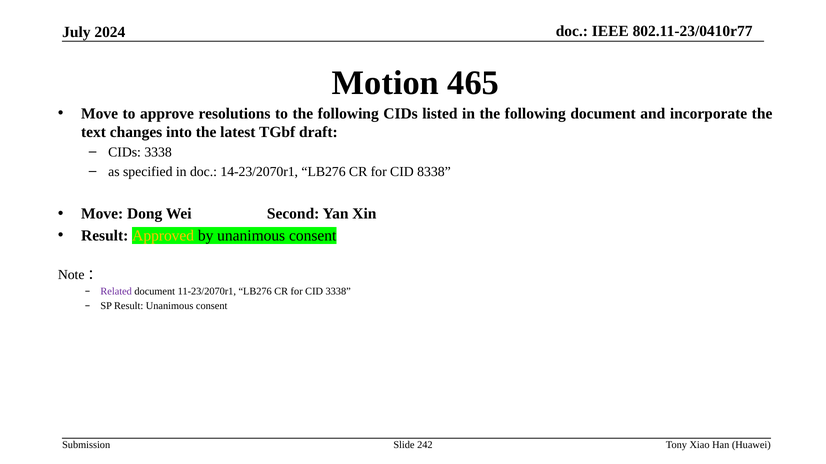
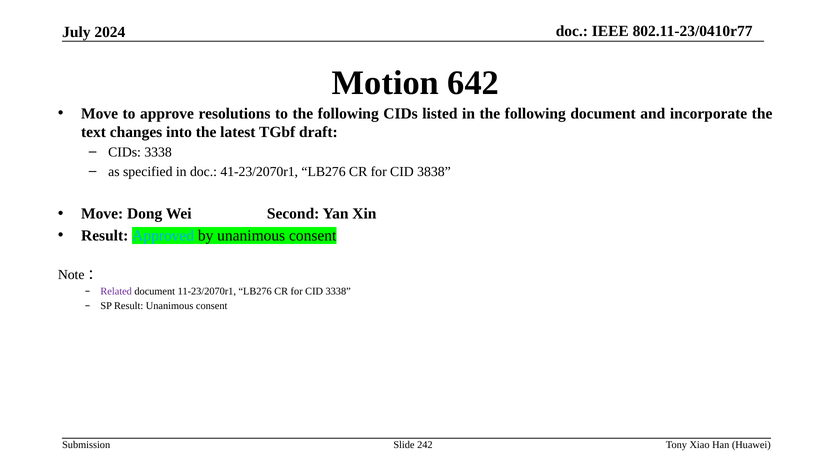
465: 465 -> 642 (473, 83)
14-23/2070r1: 14-23/2070r1 -> 41-23/2070r1 (259, 172)
8338: 8338 -> 3838 (434, 172)
Approved colour: yellow -> light blue (163, 236)
